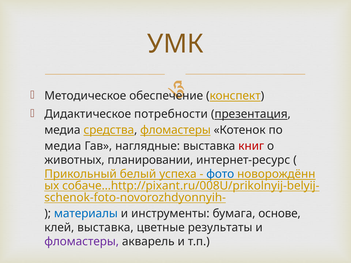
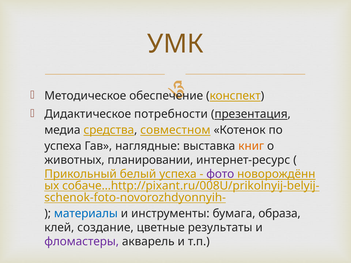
средства фломастеры: фломастеры -> совместном (175, 130)
медиа: медиа -> успеха (63, 146)
книг colour: red -> orange (251, 146)
фото colour: blue -> purple (220, 174)
основе: основе -> образа (280, 214)
клей выставка: выставка -> создание (105, 228)
